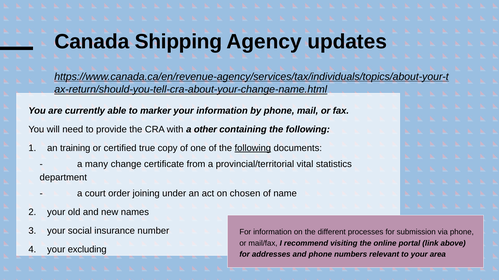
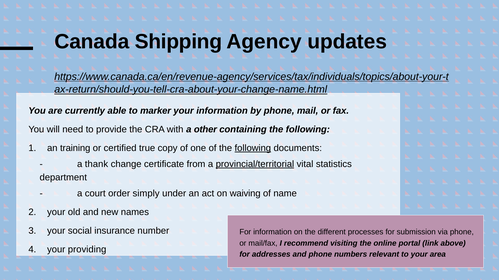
many: many -> thank (97, 164)
provincial/territorial underline: none -> present (255, 164)
joining: joining -> simply (146, 194)
chosen: chosen -> waiving (245, 194)
excluding: excluding -> providing (87, 250)
